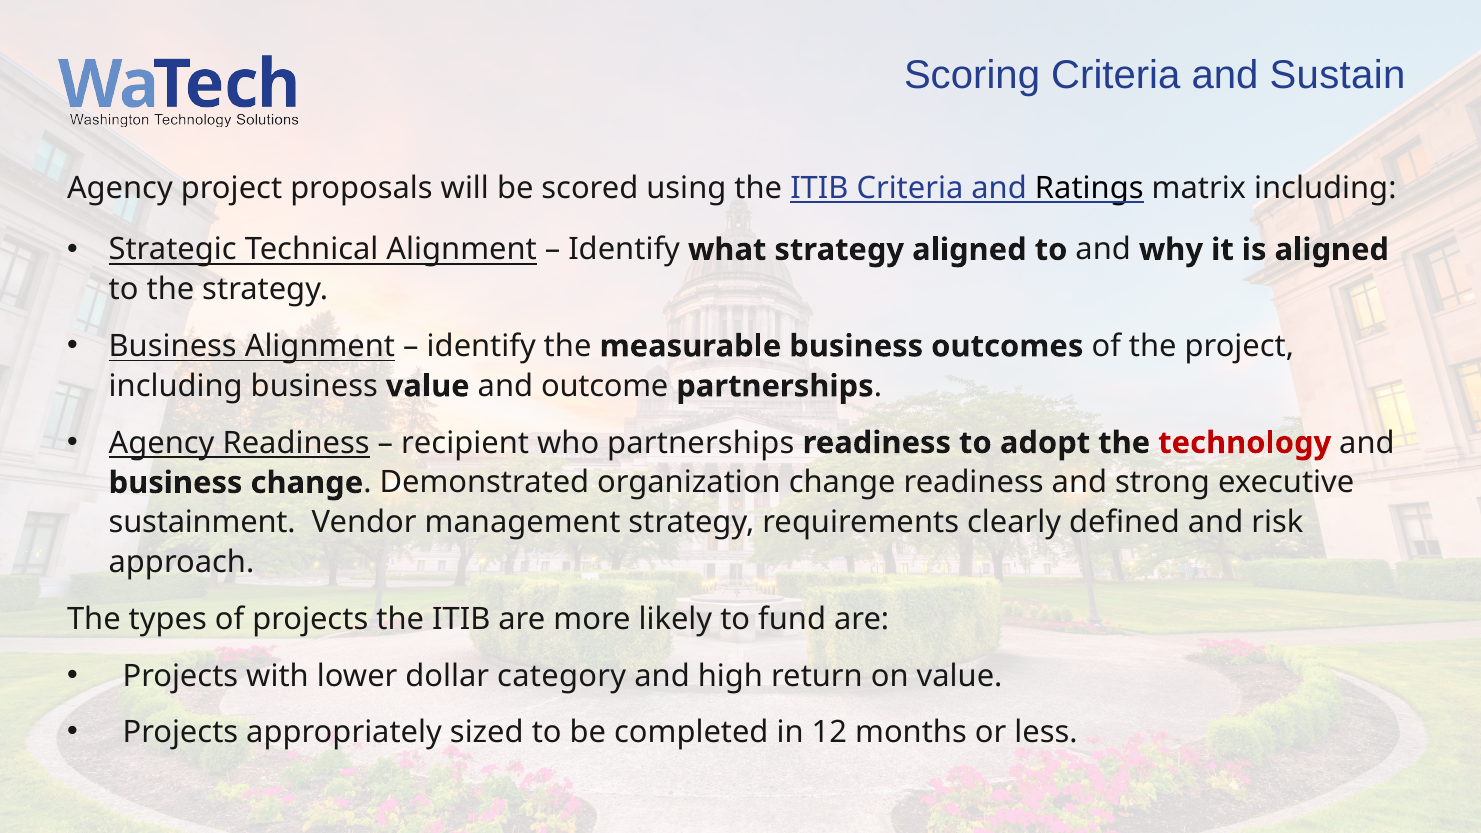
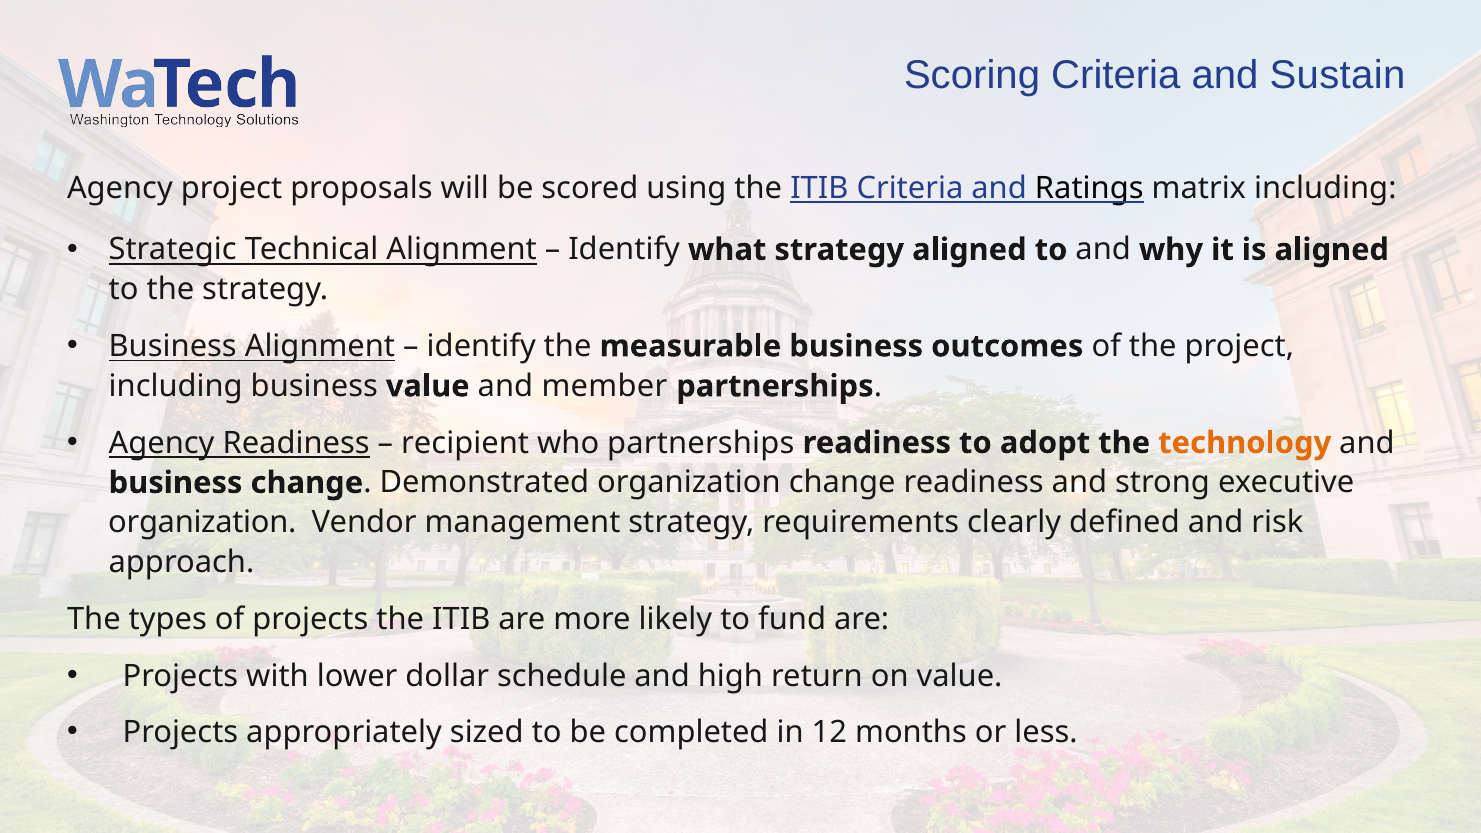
outcome: outcome -> member (604, 386)
technology colour: red -> orange (1245, 443)
sustainment: sustainment -> organization (202, 523)
category: category -> schedule (562, 676)
